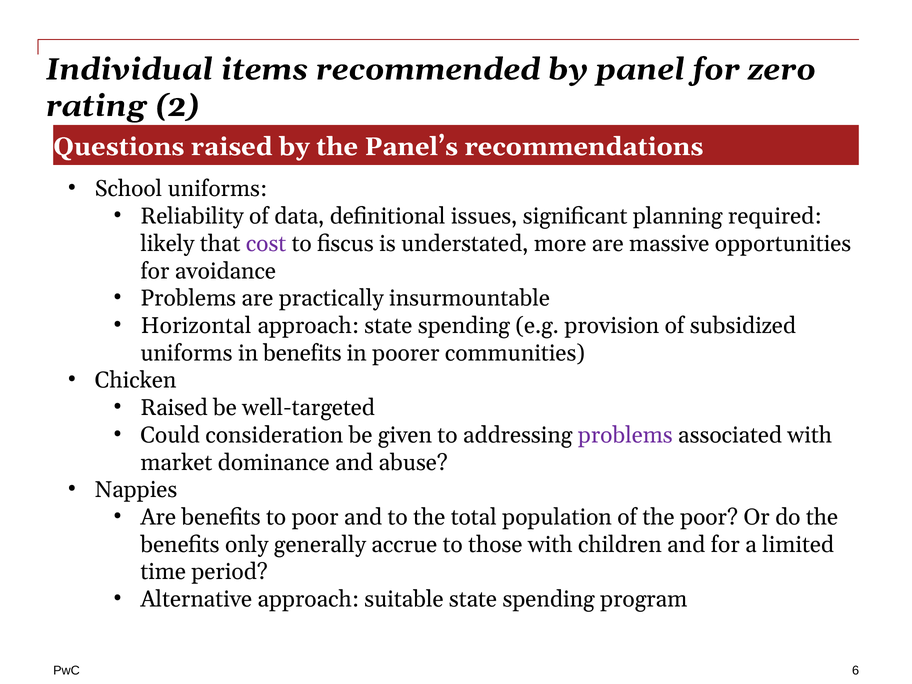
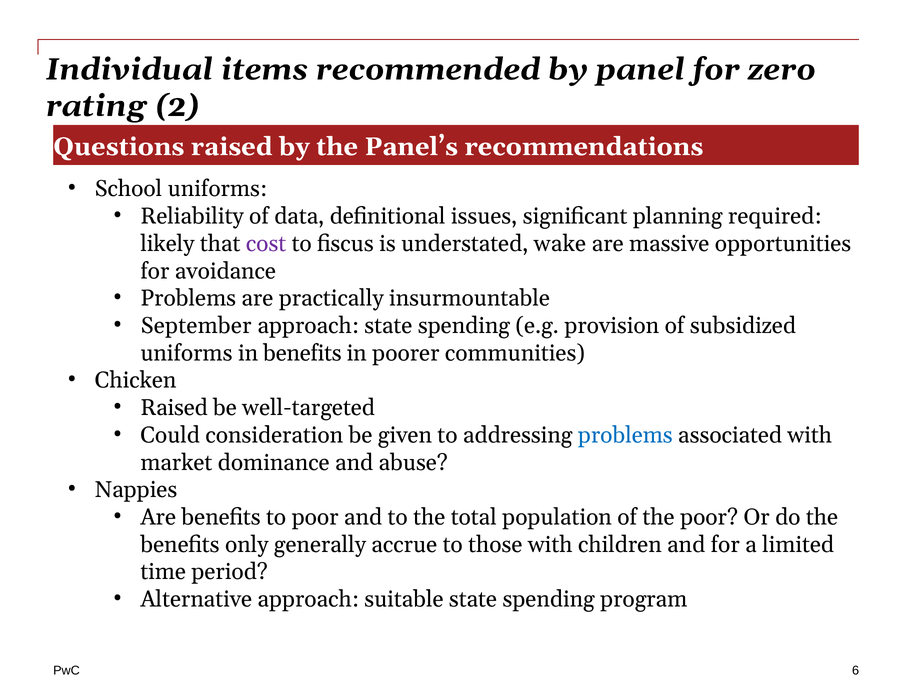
more: more -> wake (560, 244)
Horizontal: Horizontal -> September (196, 326)
problems colour: purple -> blue (625, 435)
